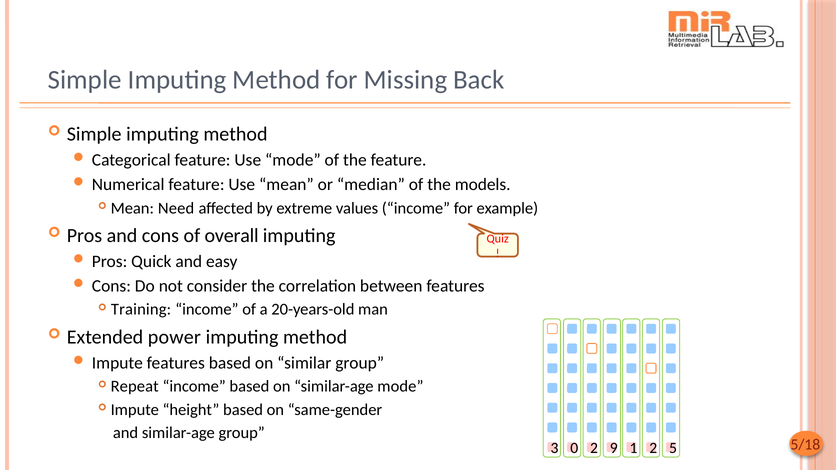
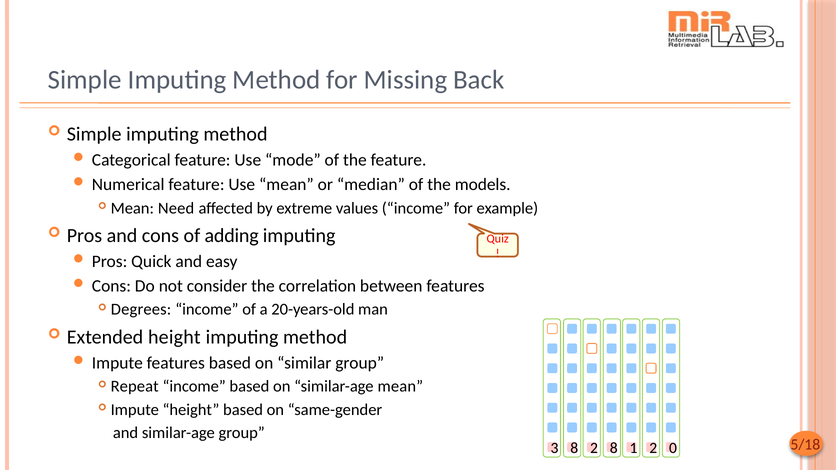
overall: overall -> adding (232, 236)
Training: Training -> Degrees (141, 310)
Extended power: power -> height (174, 337)
similar-age mode: mode -> mean (400, 387)
3 0: 0 -> 8 (574, 448)
2 9: 9 -> 8 (614, 448)
5: 5 -> 0 (673, 448)
